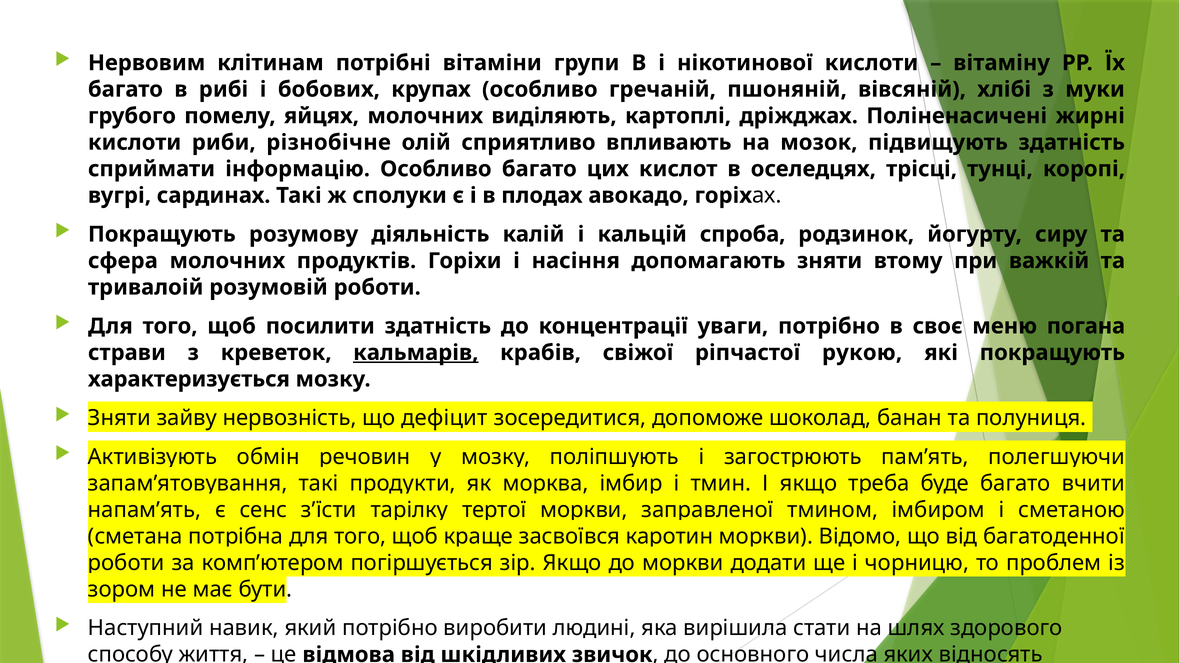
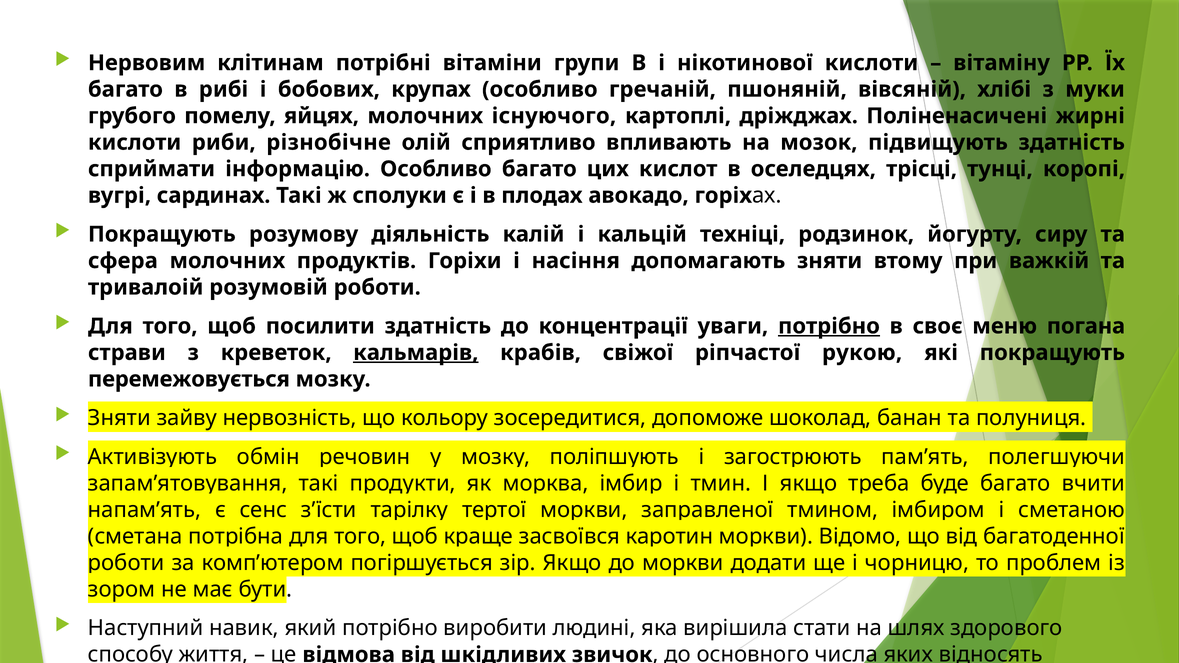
виділяють: виділяють -> існуючого (554, 116)
спроба: спроба -> техніці (743, 234)
потрібно underline: none -> present (829, 326)
характеризується: характеризується -> перемежовується (189, 379)
дефіцит: дефіцит -> кольору (445, 418)
